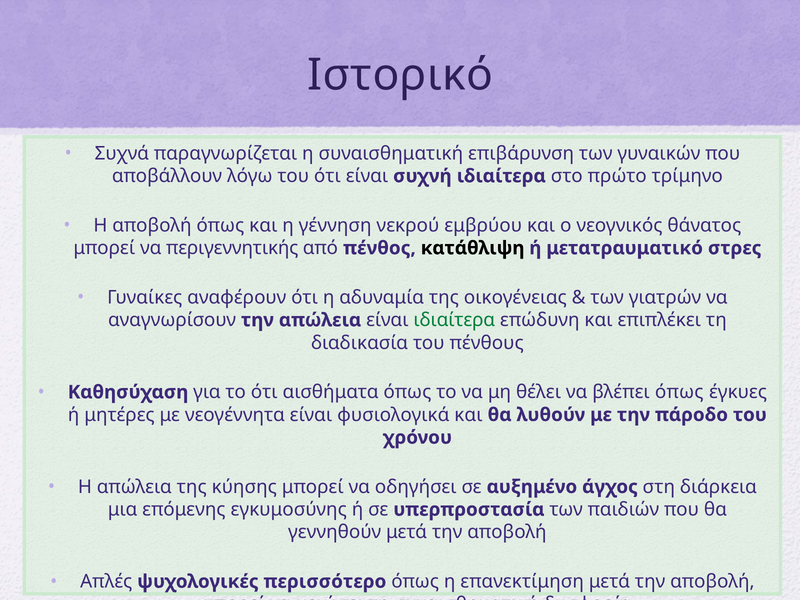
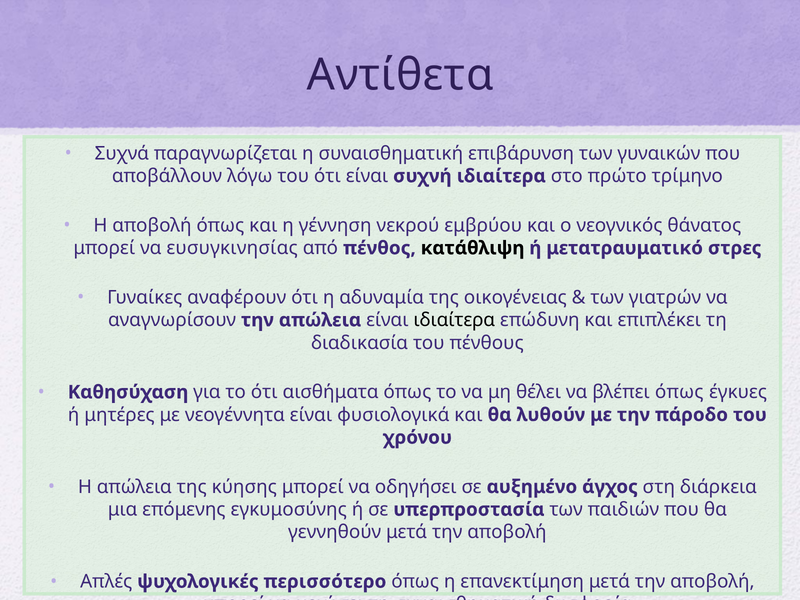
Ιστορικό: Ιστορικό -> Αντίθετα (400, 75)
περιγεννητικής: περιγεννητικής -> ευσυγκινησίας (232, 248)
ιδιαίτερα colour: green -> black (454, 320)
